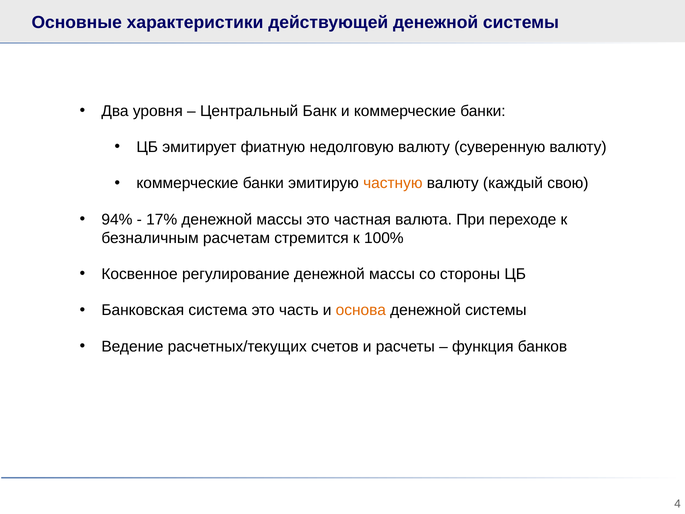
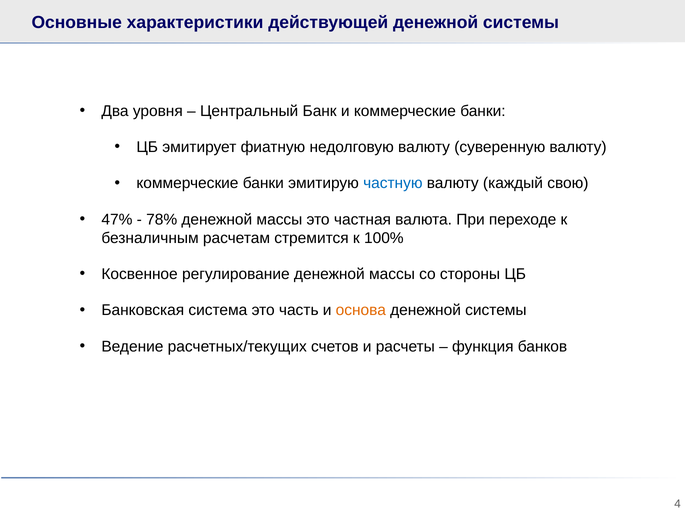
частную colour: orange -> blue (393, 183)
94%: 94% -> 47% (117, 219)
17%: 17% -> 78% (162, 219)
